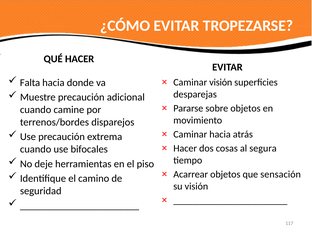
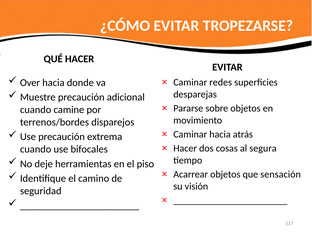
Falta: Falta -> Over (30, 83)
Caminar visión: visión -> redes (221, 82)
